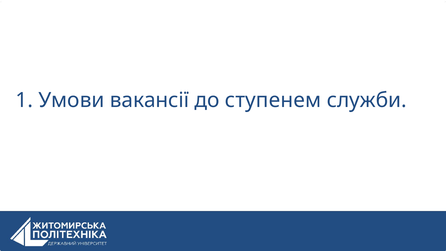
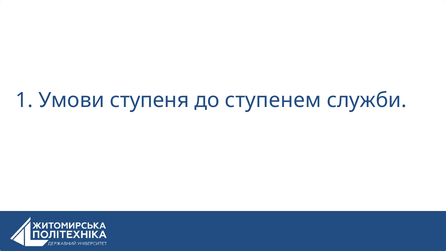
вакансії: вакансії -> ступеня (150, 100)
